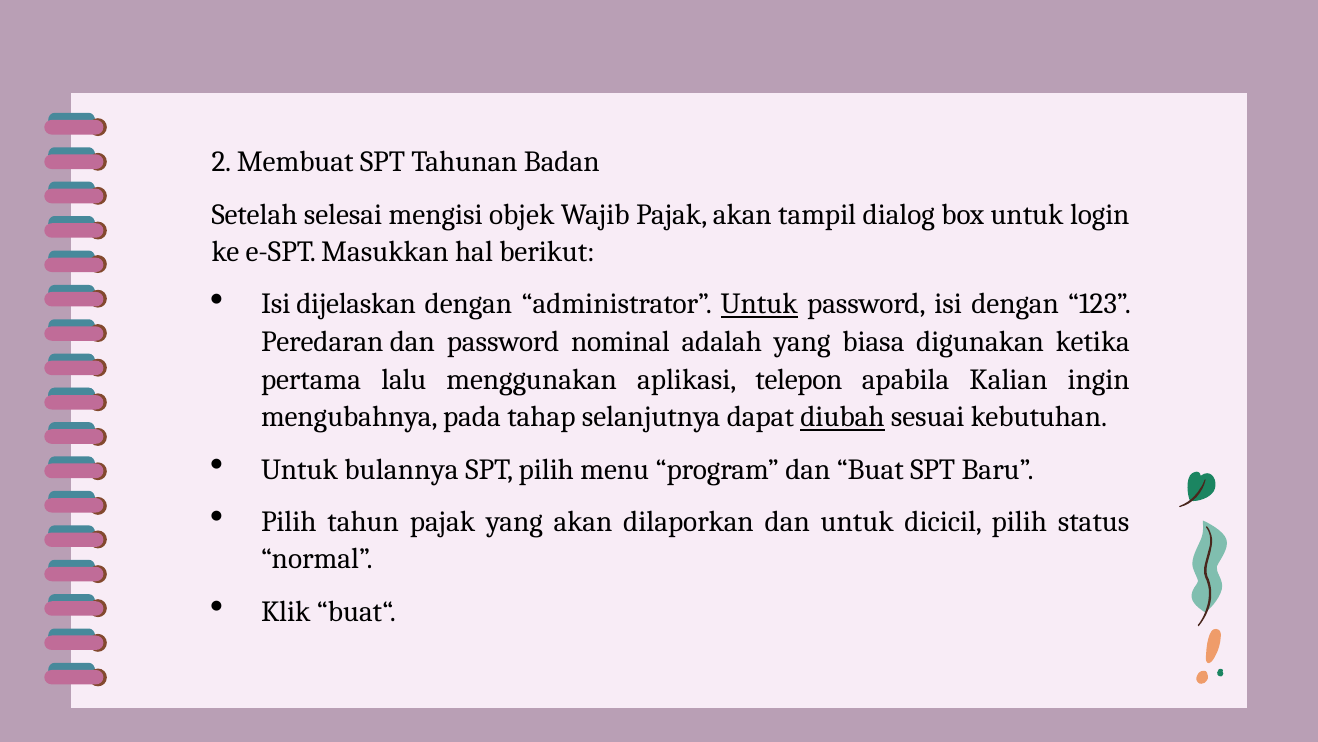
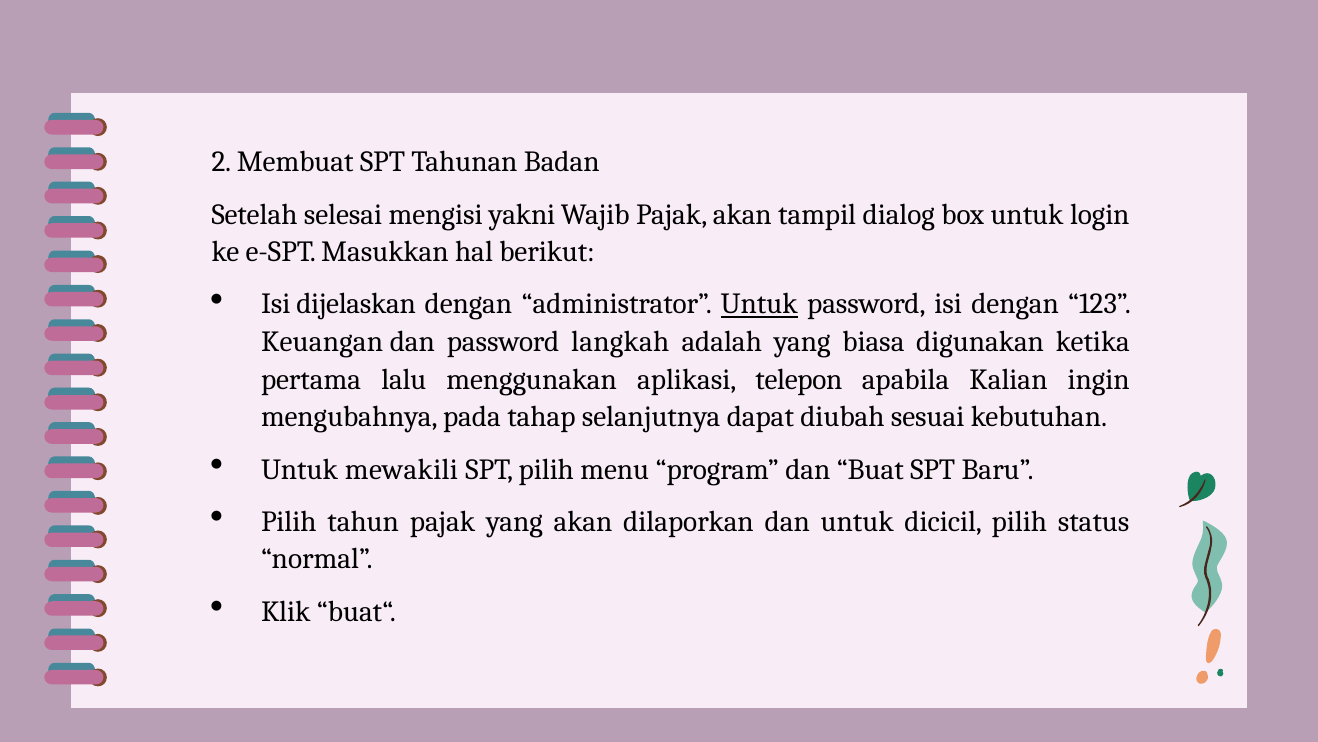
objek: objek -> yakni (522, 214)
Peredaran: Peredaran -> Keuangan (322, 342)
nominal: nominal -> langkah (620, 342)
diubah underline: present -> none (842, 417)
bulannya: bulannya -> mewakili (401, 469)
